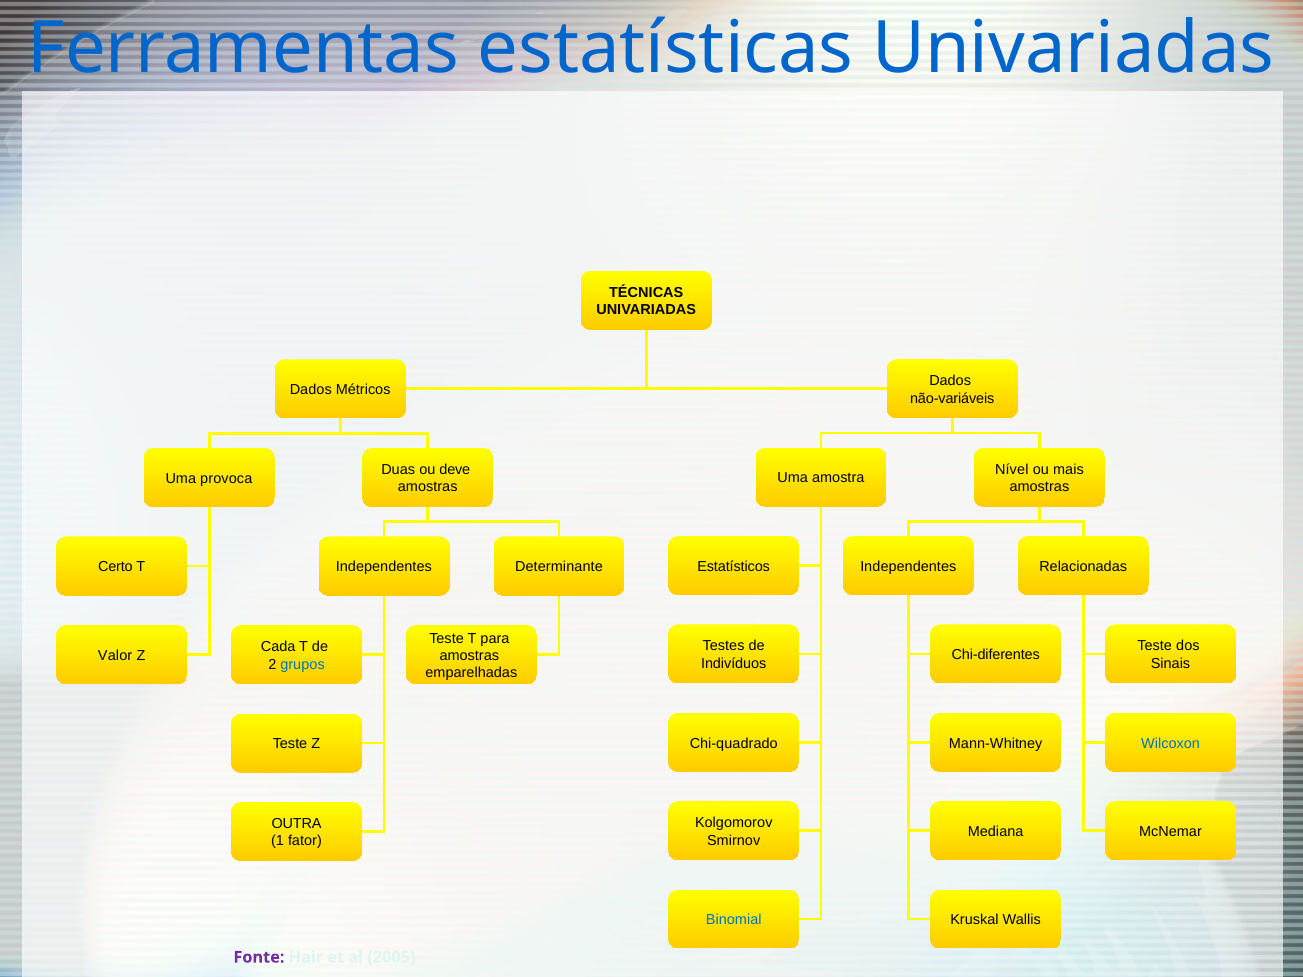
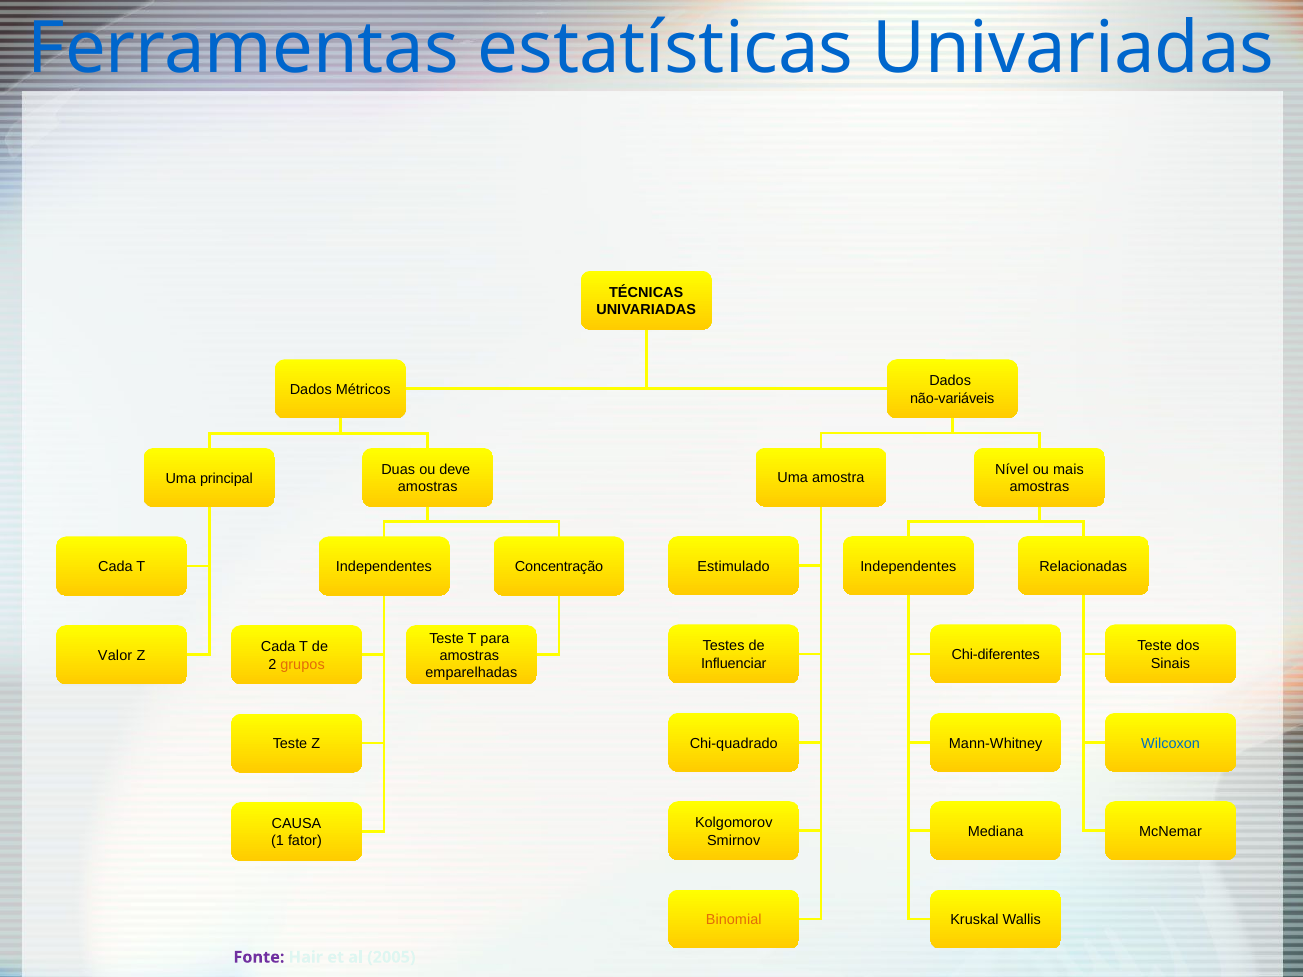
provoca: provoca -> principal (226, 479)
Estatísticos: Estatísticos -> Estimulado (734, 567)
Certo: Certo -> Cada (115, 567)
Determinante: Determinante -> Concentração (559, 567)
Indivíduos: Indivíduos -> Influenciar (734, 664)
grupos colour: blue -> orange (303, 664)
OUTRA: OUTRA -> CAUSA (297, 824)
Binomial colour: blue -> orange (734, 920)
